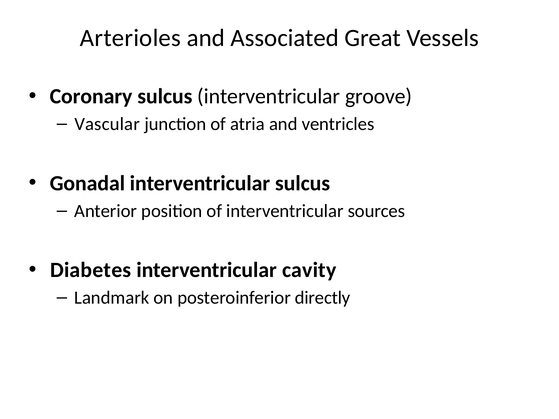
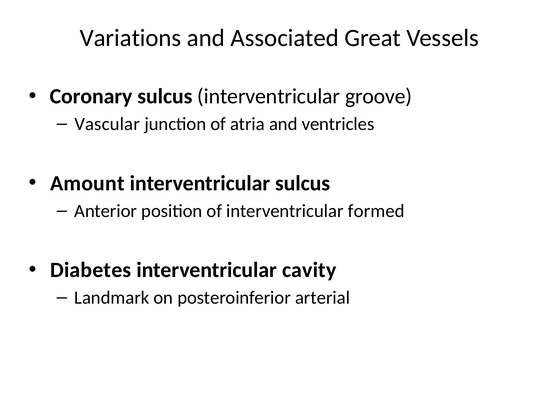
Arterioles: Arterioles -> Variations (131, 38)
Gonadal: Gonadal -> Amount (87, 183)
sources: sources -> formed (376, 211)
directly: directly -> arterial (323, 298)
